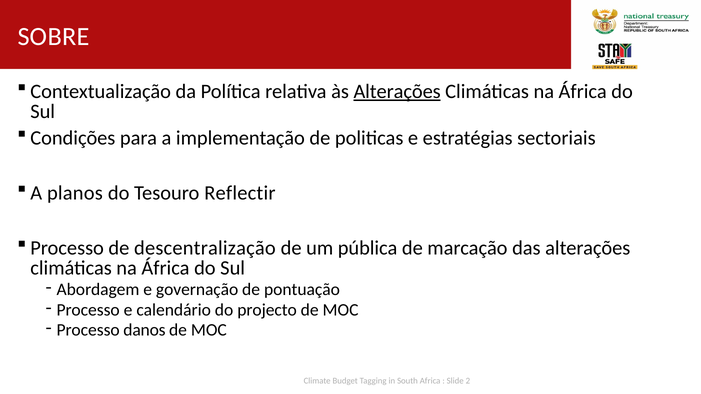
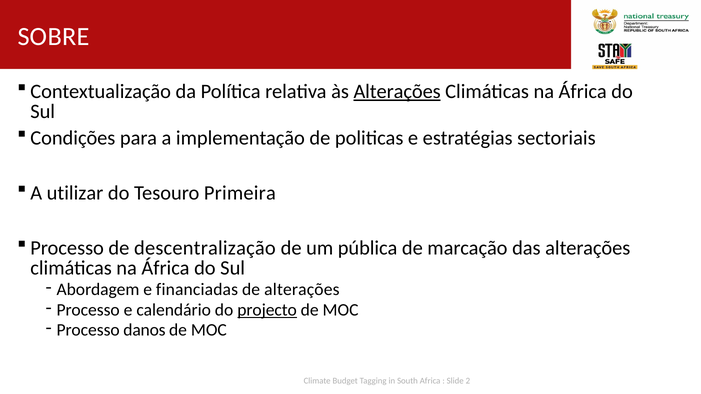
planos: planos -> utilizar (75, 193)
Reflectir: Reflectir -> Primeira (240, 193)
governação: governação -> financiadas (197, 290)
de pontuação: pontuação -> alterações (302, 290)
projecto underline: none -> present (267, 310)
